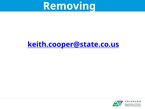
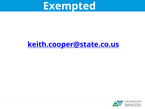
Removing: Removing -> Exempted (69, 6)
